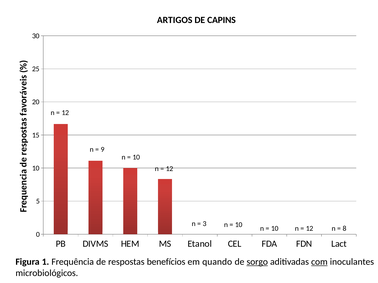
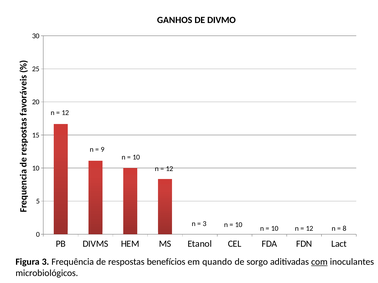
ARTIGOS: ARTIGOS -> GANHOS (175, 20)
CAPINS: CAPINS -> DIVMO (221, 20)
Figura 1: 1 -> 3 (45, 262)
sorgo underline: present -> none (257, 262)
